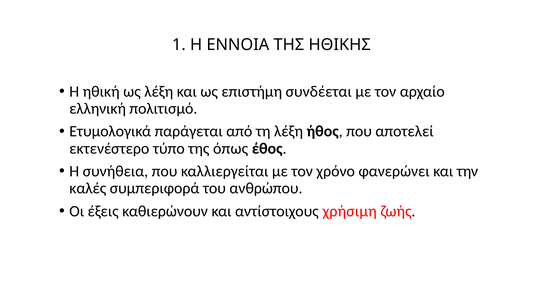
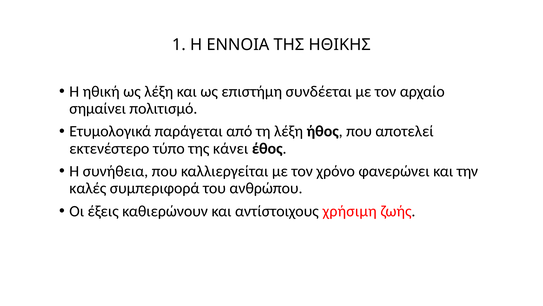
ελληνική: ελληνική -> σημαίνει (98, 108)
όπως: όπως -> κάνει (231, 148)
